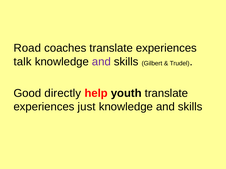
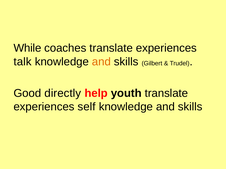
Road: Road -> While (27, 48)
and colour: purple -> orange (101, 62)
just: just -> self (87, 107)
